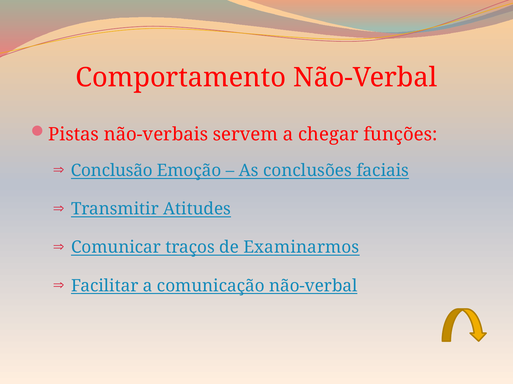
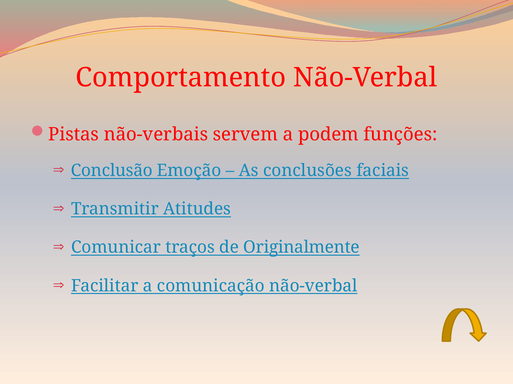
chegar: chegar -> podem (328, 135)
Examinarmos: Examinarmos -> Originalmente (302, 248)
